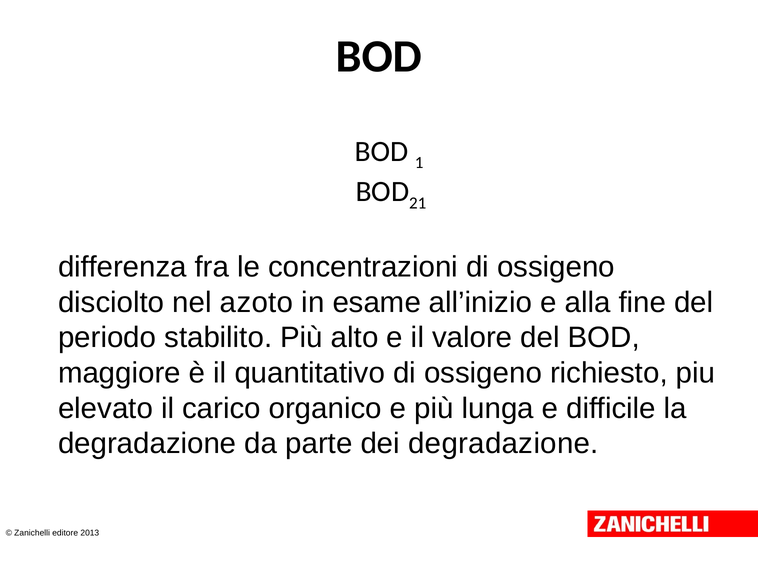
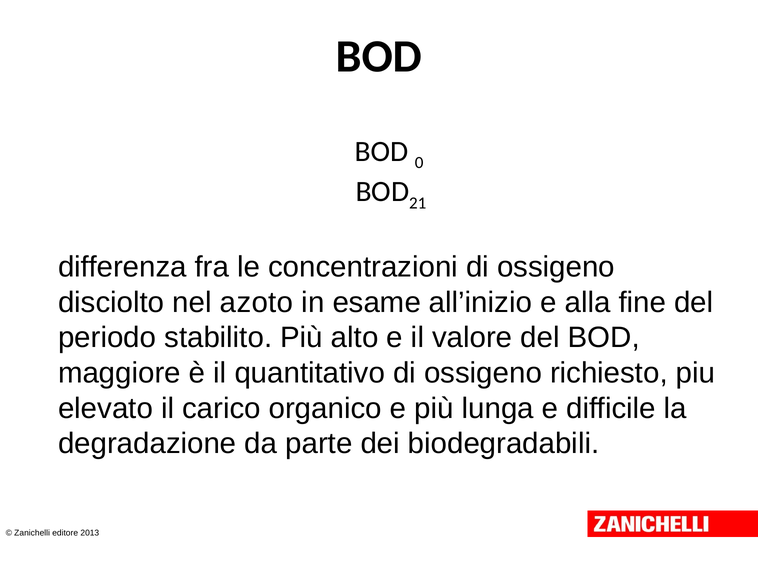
1: 1 -> 0 (419, 163)
dei degradazione: degradazione -> biodegradabili (504, 444)
